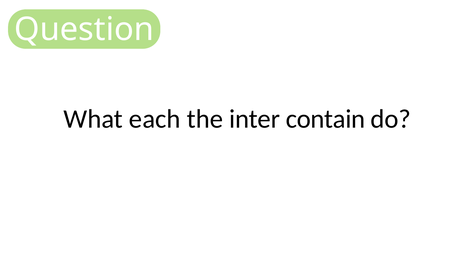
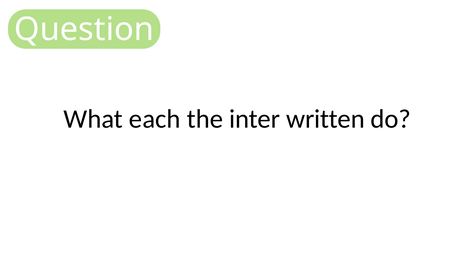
contain: contain -> written (325, 119)
